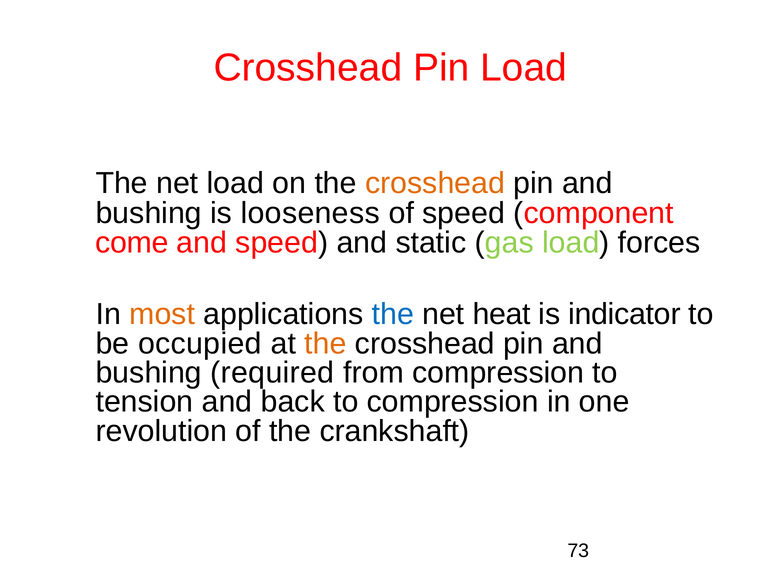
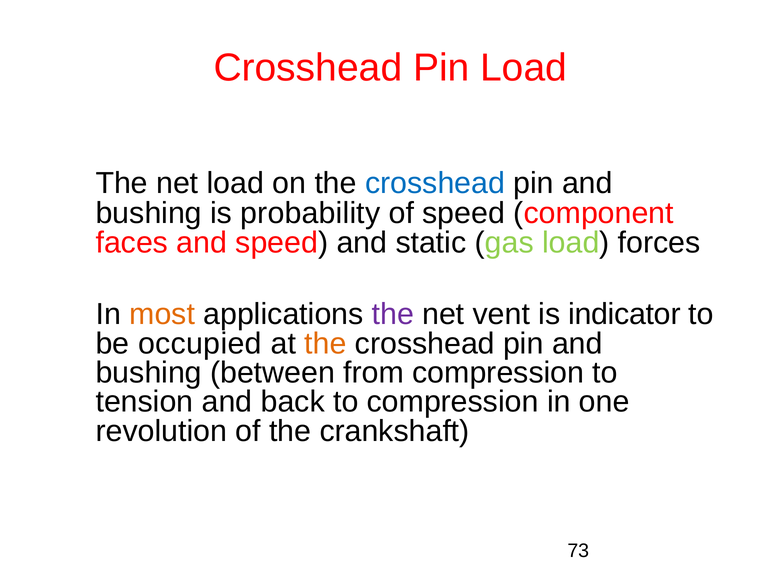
crosshead colour: orange -> blue (435, 183)
looseness: looseness -> probability (310, 213)
come: come -> faces (132, 242)
the colour: blue -> purple (393, 314)
heat: heat -> vent (501, 314)
required: required -> between (273, 373)
